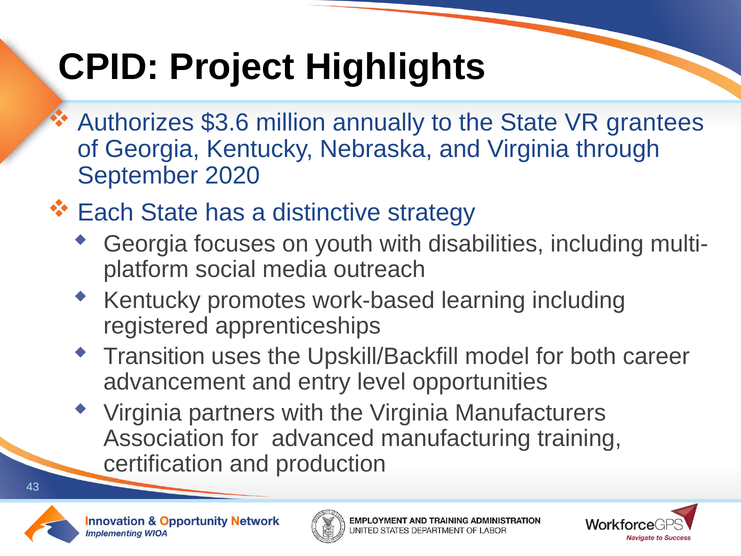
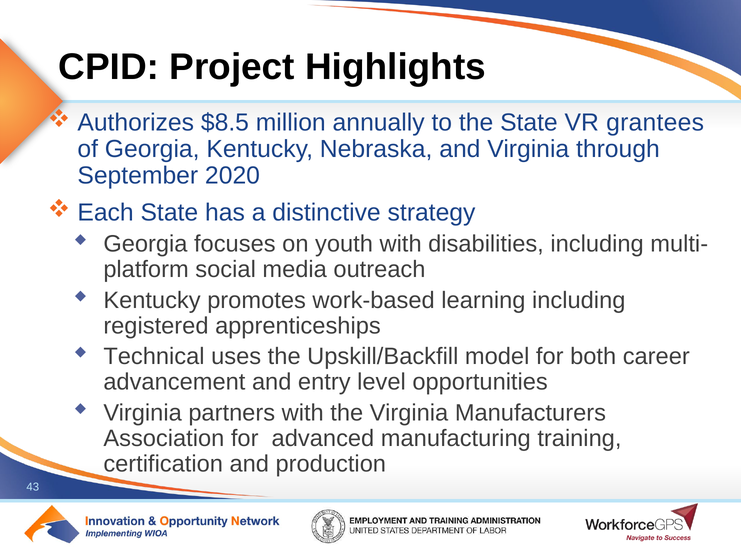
$3.6: $3.6 -> $8.5 (225, 122)
Transition: Transition -> Technical (154, 356)
